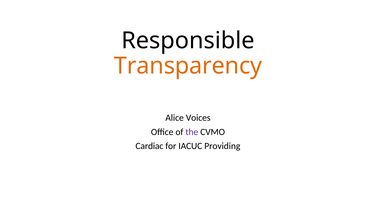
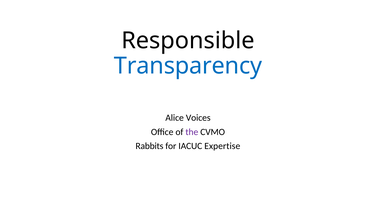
Transparency colour: orange -> blue (188, 66)
Cardiac: Cardiac -> Rabbits (149, 146)
Providing: Providing -> Expertise (222, 146)
